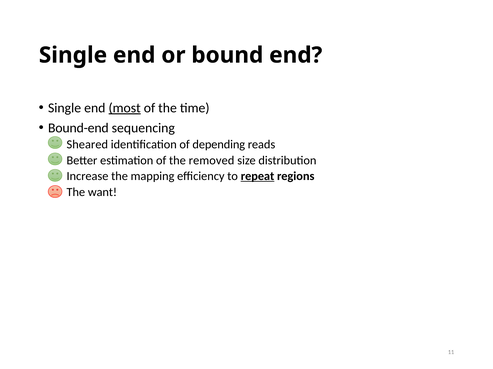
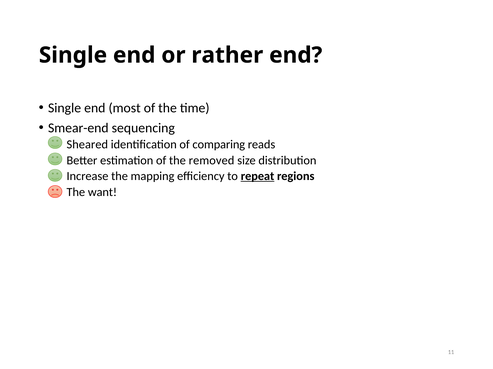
bound: bound -> rather (227, 55)
most underline: present -> none (125, 108)
Bound-end: Bound-end -> Smear-end (78, 128)
depending: depending -> comparing (219, 145)
